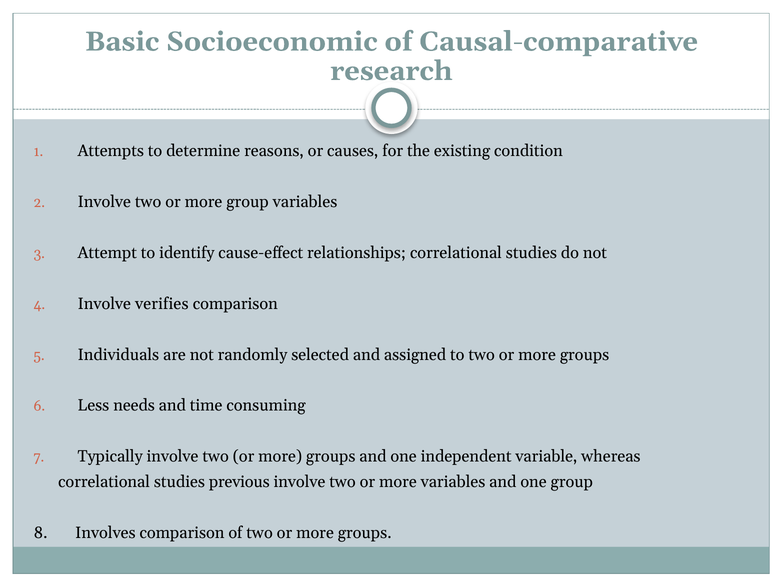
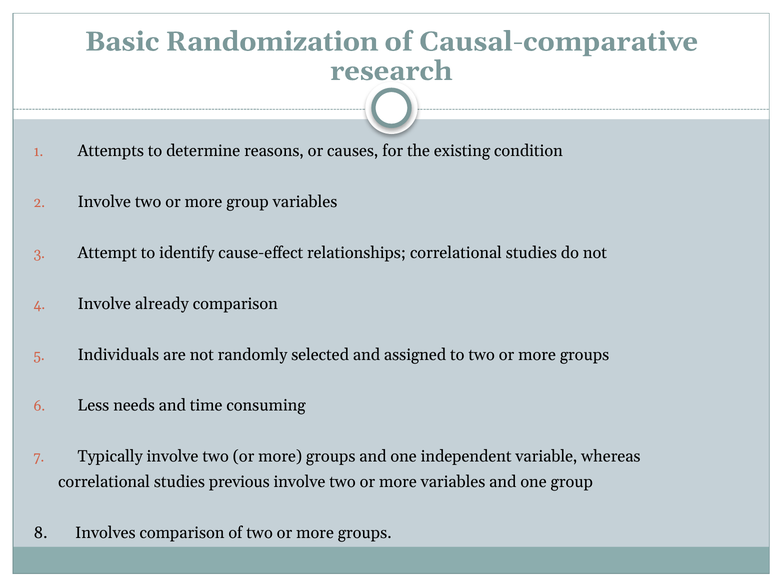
Socioeconomic: Socioeconomic -> Randomization (272, 42)
verifies: verifies -> already (162, 304)
